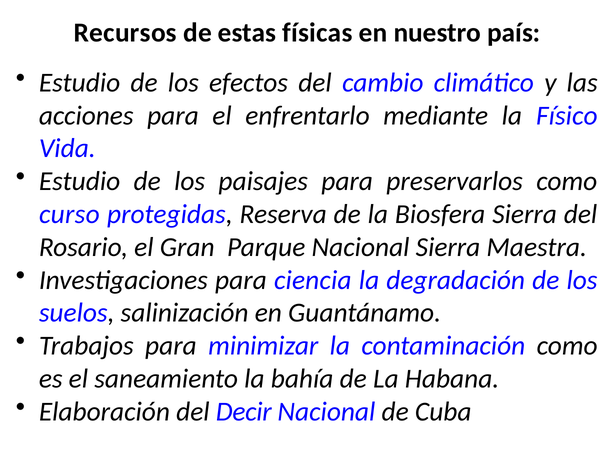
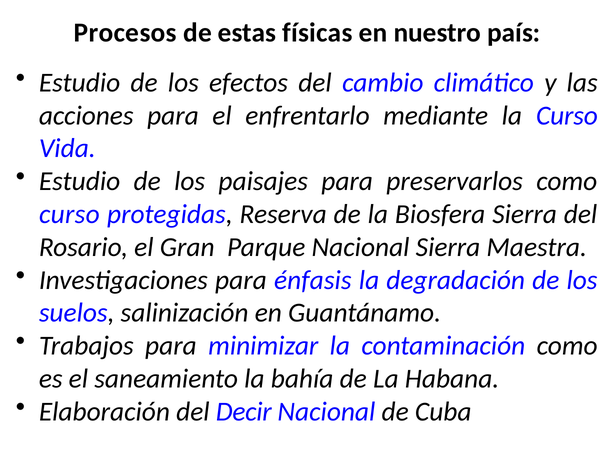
Recursos: Recursos -> Procesos (125, 33)
la Físico: Físico -> Curso (567, 116)
ciencia: ciencia -> énfasis (313, 280)
